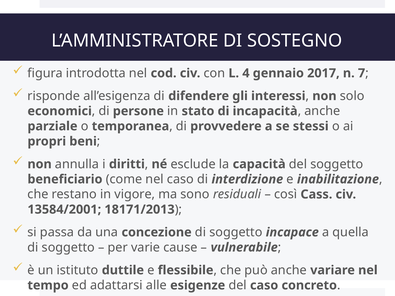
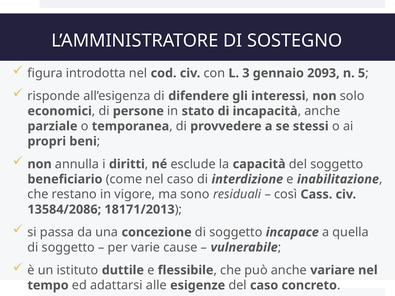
4: 4 -> 3 (246, 73)
2017: 2017 -> 2093 (323, 73)
7: 7 -> 5 (362, 73)
13584/2001: 13584/2001 -> 13584/2086 (64, 210)
